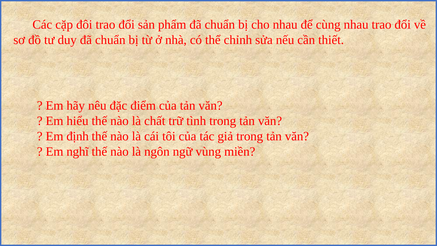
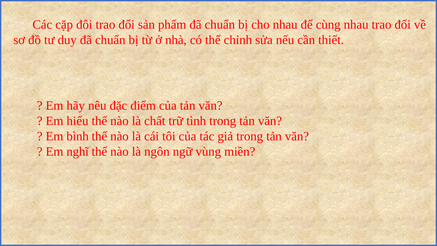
định: định -> bình (78, 136)
